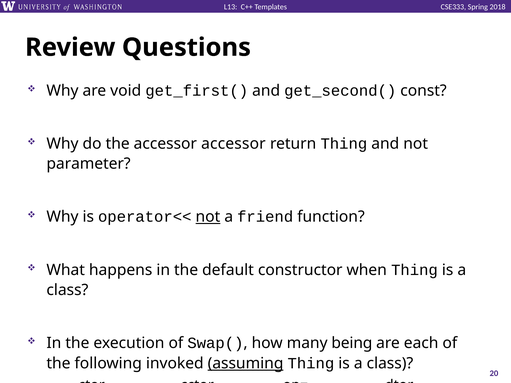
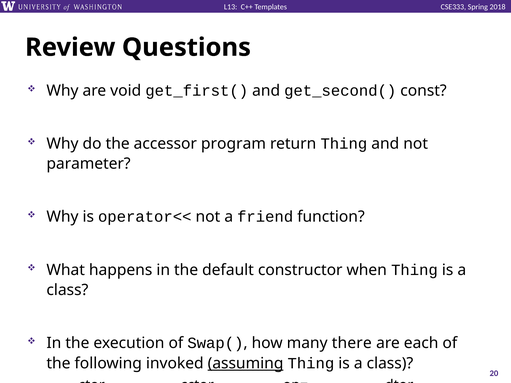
accessor accessor: accessor -> program (233, 144)
not underline: present -> none (208, 217)
being: being -> there (352, 343)
